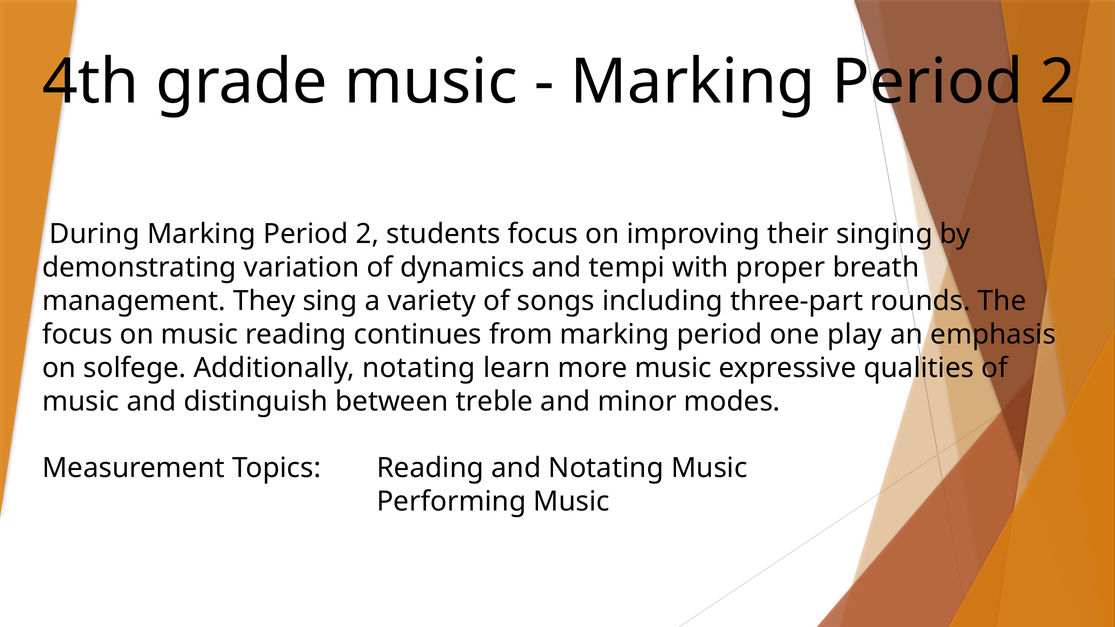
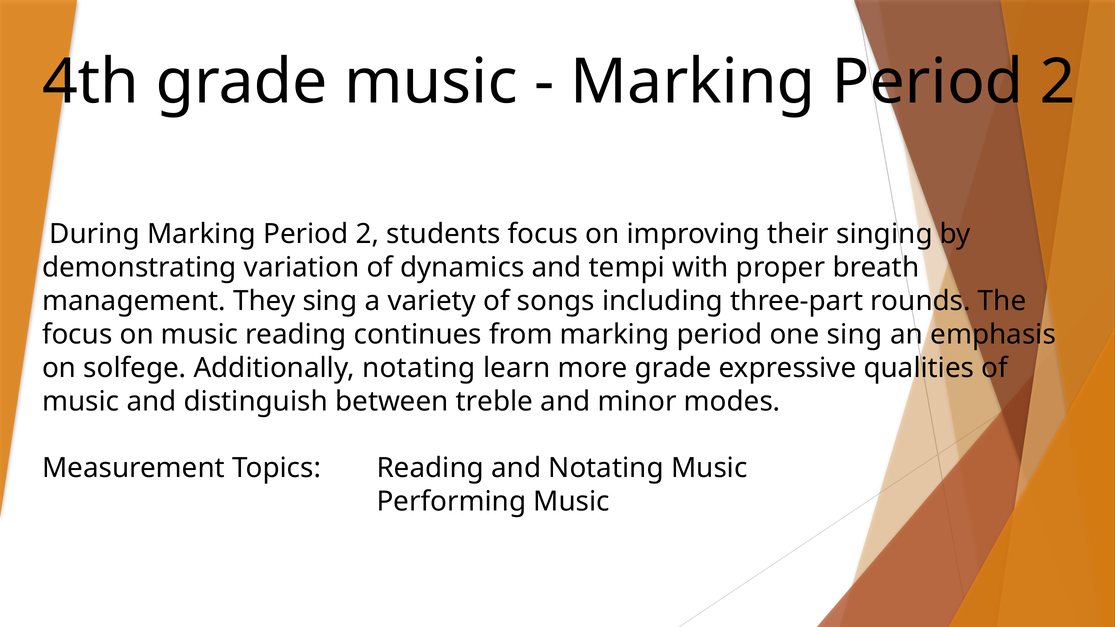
one play: play -> sing (855, 335)
more music: music -> grade (673, 368)
